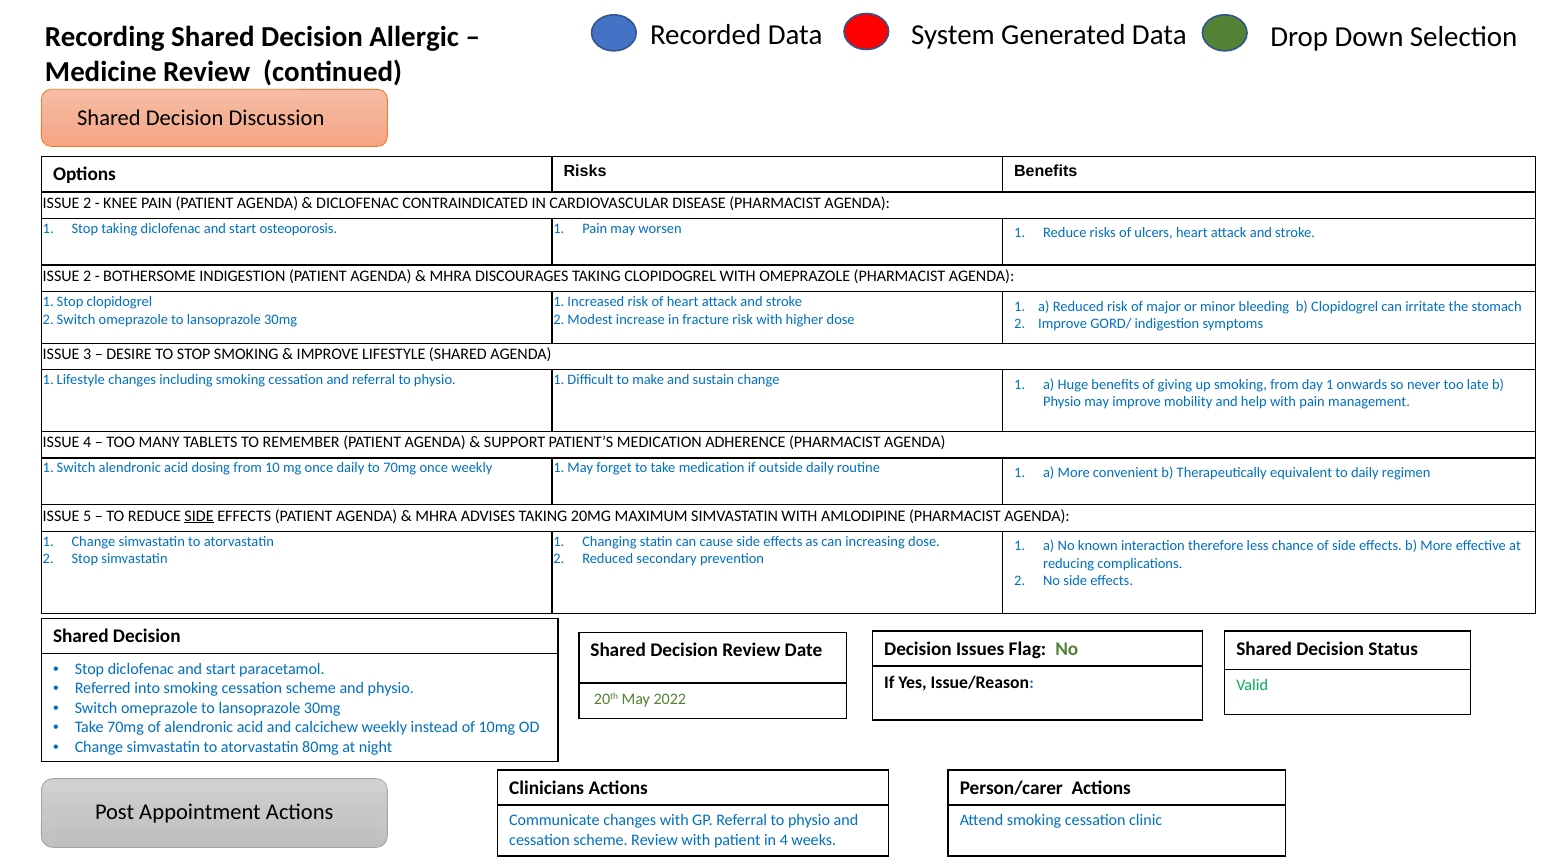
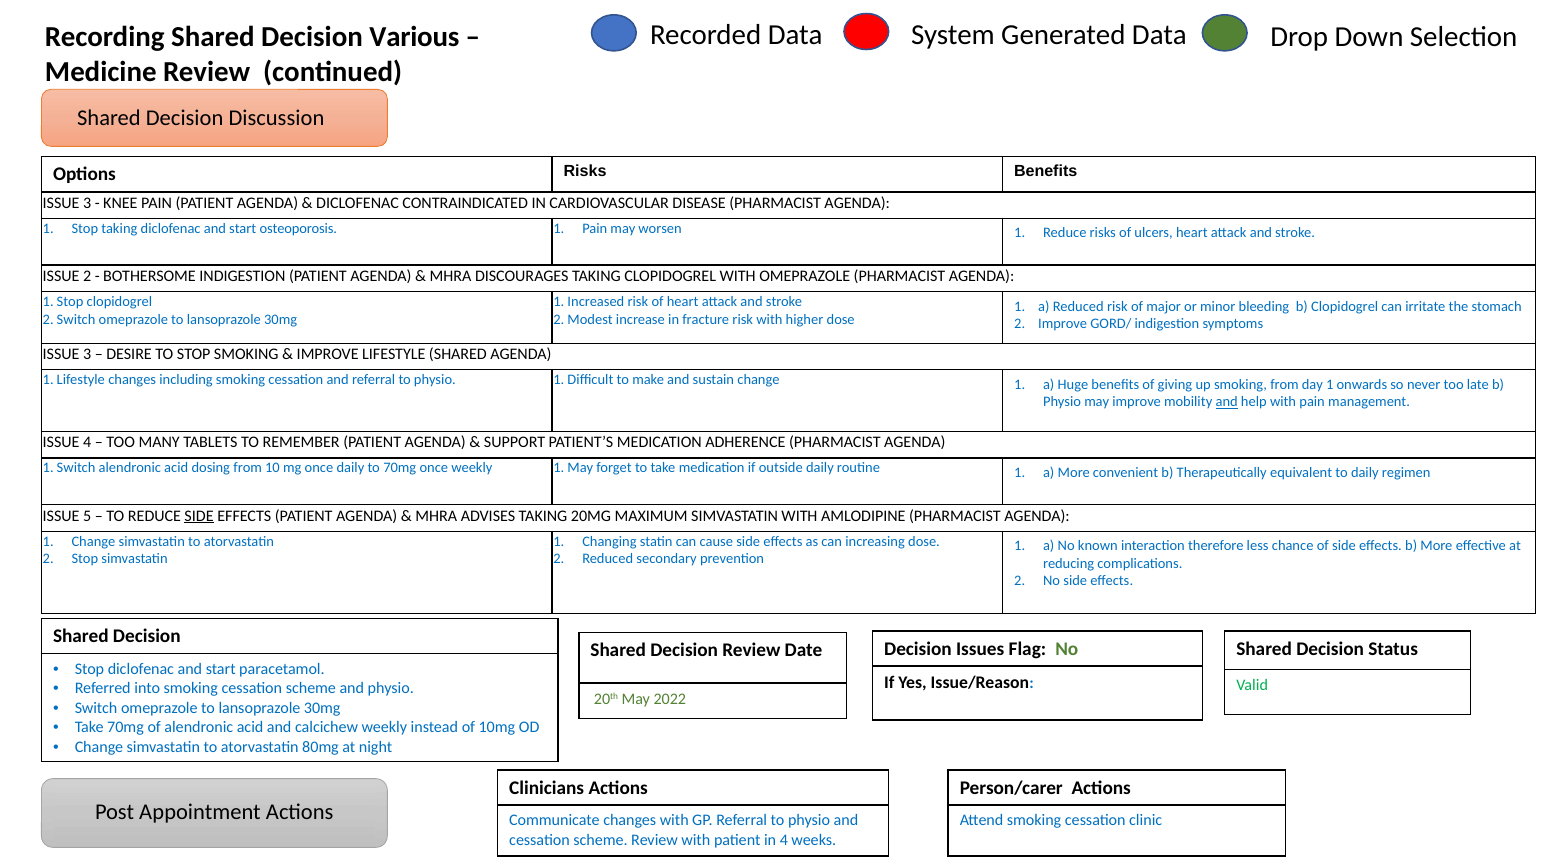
Allergic: Allergic -> Various (414, 37)
2: 2 -> 3 (87, 203)
and underline: none -> present (1227, 402)
